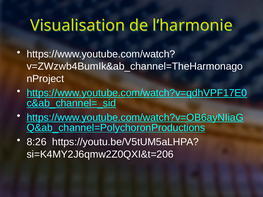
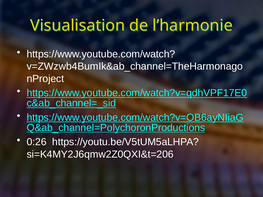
8:26: 8:26 -> 0:26 (37, 142)
